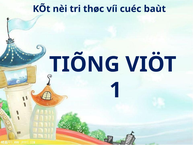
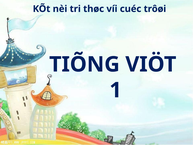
baùt: baùt -> trôøi (155, 9)
